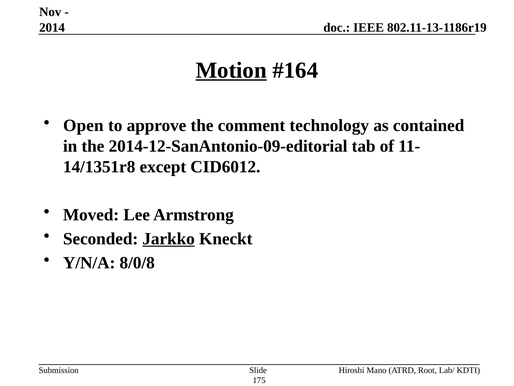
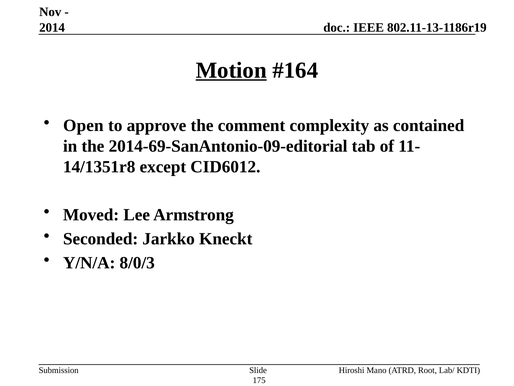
technology: technology -> complexity (329, 125)
2014-12-SanAntonio-09-editorial: 2014-12-SanAntonio-09-editorial -> 2014-69-SanAntonio-09-editorial (228, 146)
Jarkko underline: present -> none (169, 238)
8/0/8: 8/0/8 -> 8/0/3 (137, 262)
